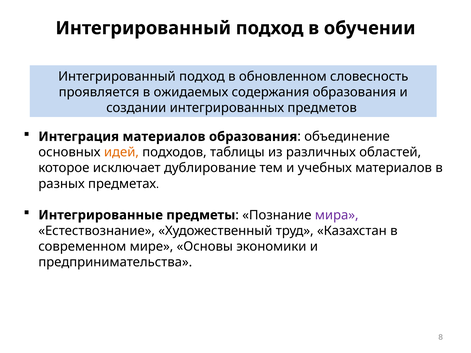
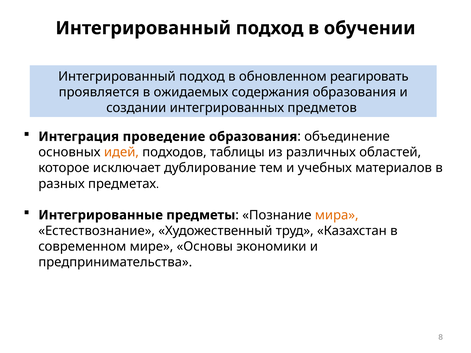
словесность: словесность -> реагировать (369, 76)
Интеграция материалов: материалов -> проведение (164, 137)
мира colour: purple -> orange (337, 215)
